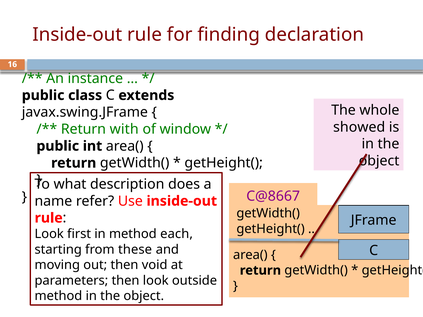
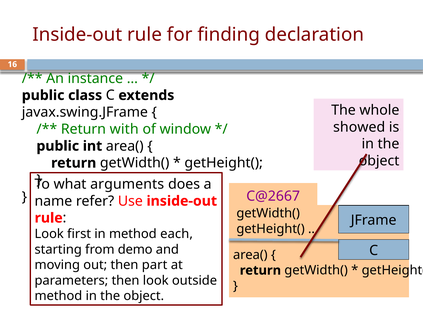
description: description -> arguments (127, 184)
C@8667: C@8667 -> C@2667 (273, 196)
these: these -> demo (135, 250)
void: void -> part (155, 265)
